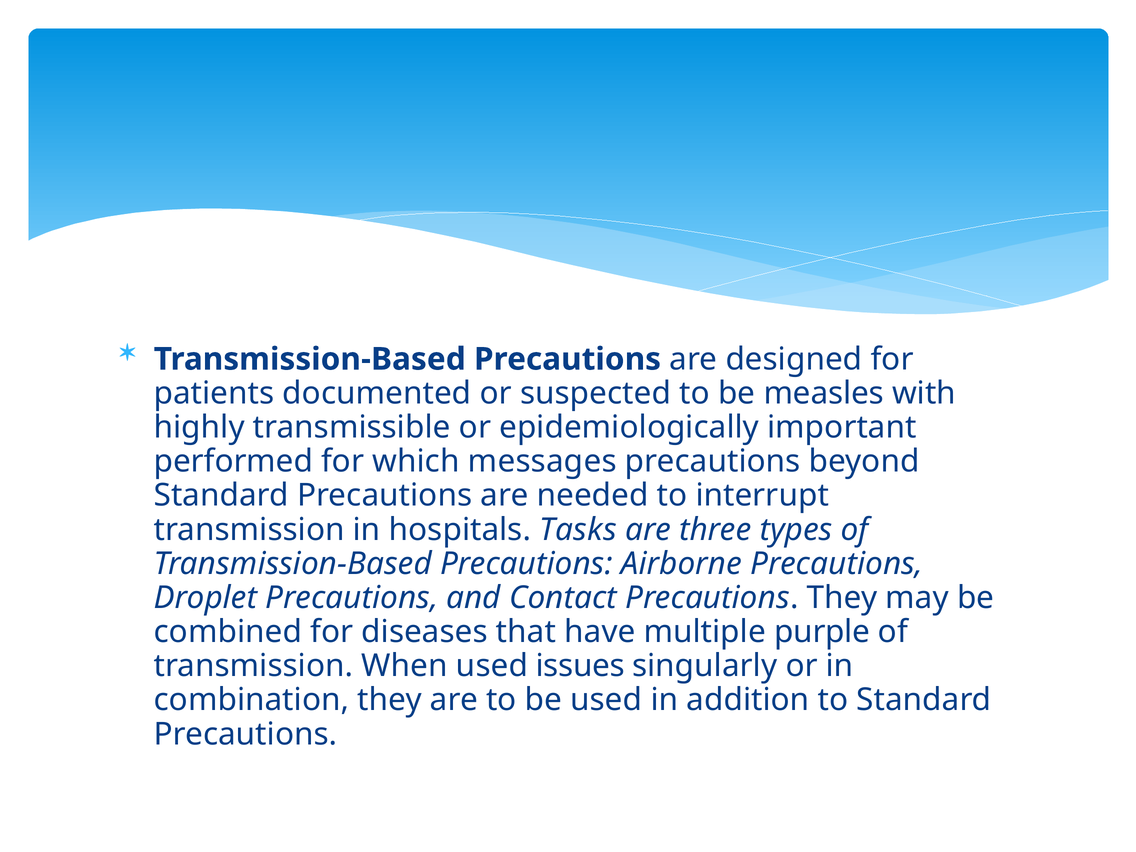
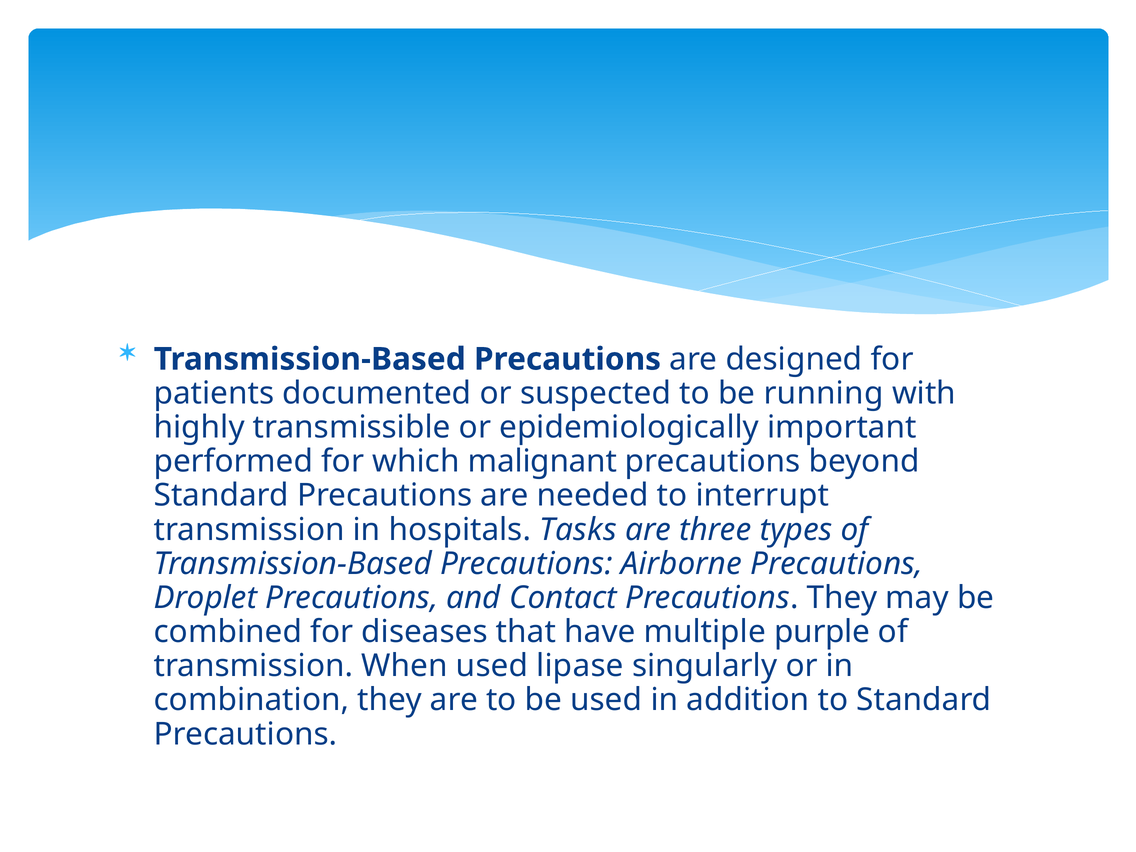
measles: measles -> running (823, 393)
messages: messages -> malignant (542, 461)
issues: issues -> lipase (580, 666)
